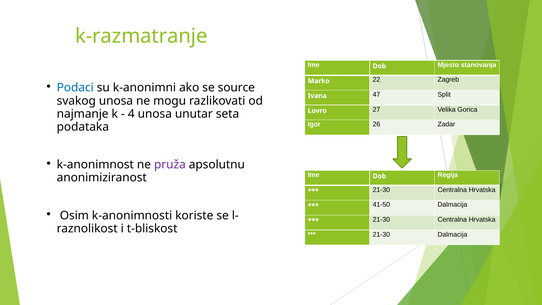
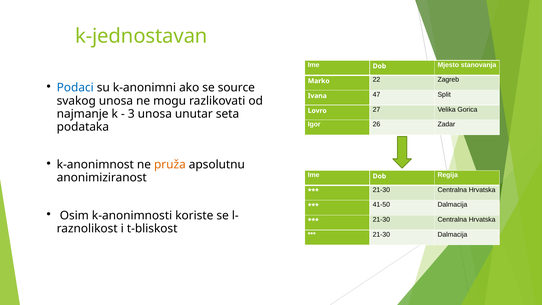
k-razmatranje: k-razmatranje -> k-jednostavan (141, 36)
4: 4 -> 3 (131, 114)
pruža colour: purple -> orange (170, 165)
